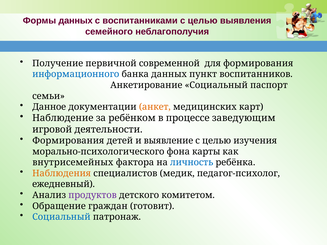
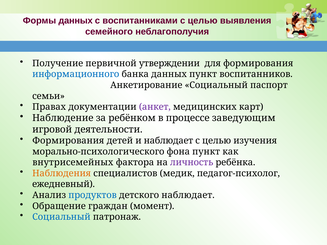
современной: современной -> утверждении (169, 63)
Данное: Данное -> Правах (49, 107)
анкет colour: orange -> purple (155, 107)
и выявление: выявление -> наблюдает (168, 141)
фона карты: карты -> пункт (206, 152)
личность colour: blue -> purple (192, 163)
продуктов colour: purple -> blue (92, 195)
детского комитетом: комитетом -> наблюдает (188, 195)
готовит: готовит -> момент (152, 206)
